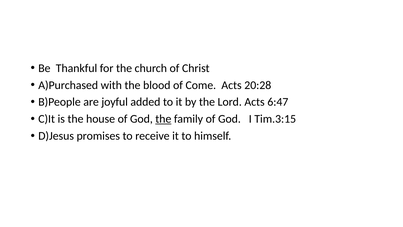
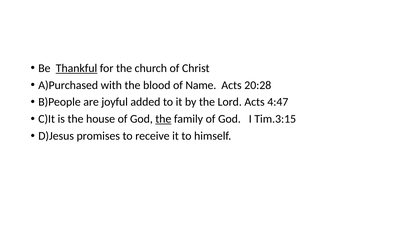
Thankful underline: none -> present (77, 68)
Come: Come -> Name (201, 85)
6:47: 6:47 -> 4:47 (278, 102)
